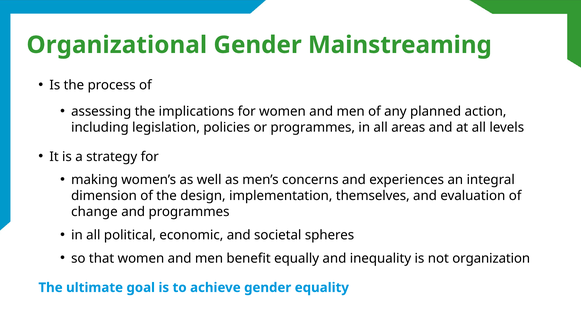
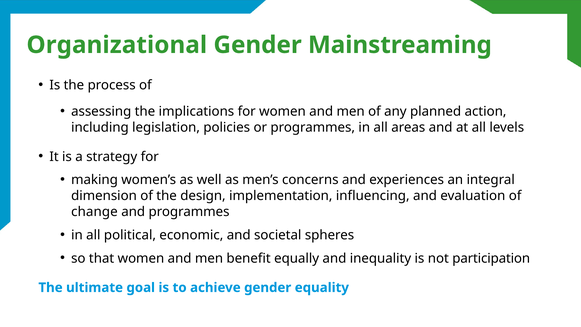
themselves: themselves -> influencing (373, 196)
organization: organization -> participation (491, 258)
